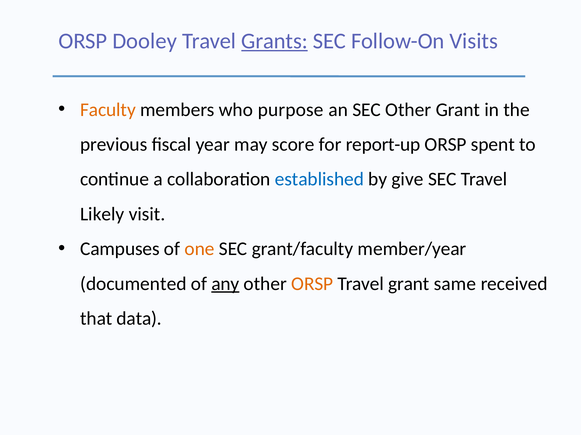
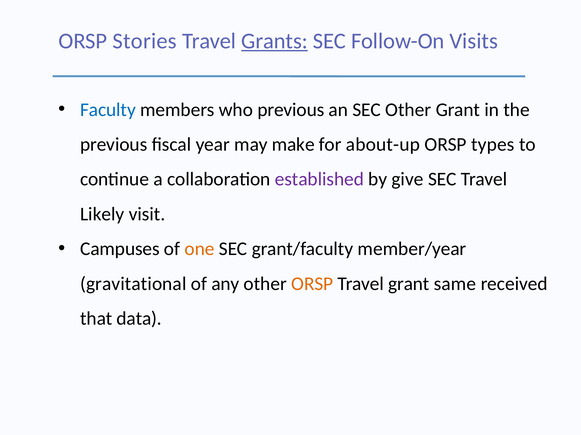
Dooley: Dooley -> Stories (145, 41)
Faculty colour: orange -> blue (108, 110)
who purpose: purpose -> previous (291, 110)
score: score -> make (293, 145)
report-up: report-up -> about-up (383, 145)
spent: spent -> types (493, 145)
established colour: blue -> purple (319, 180)
documented: documented -> gravitational (133, 284)
any underline: present -> none (225, 284)
